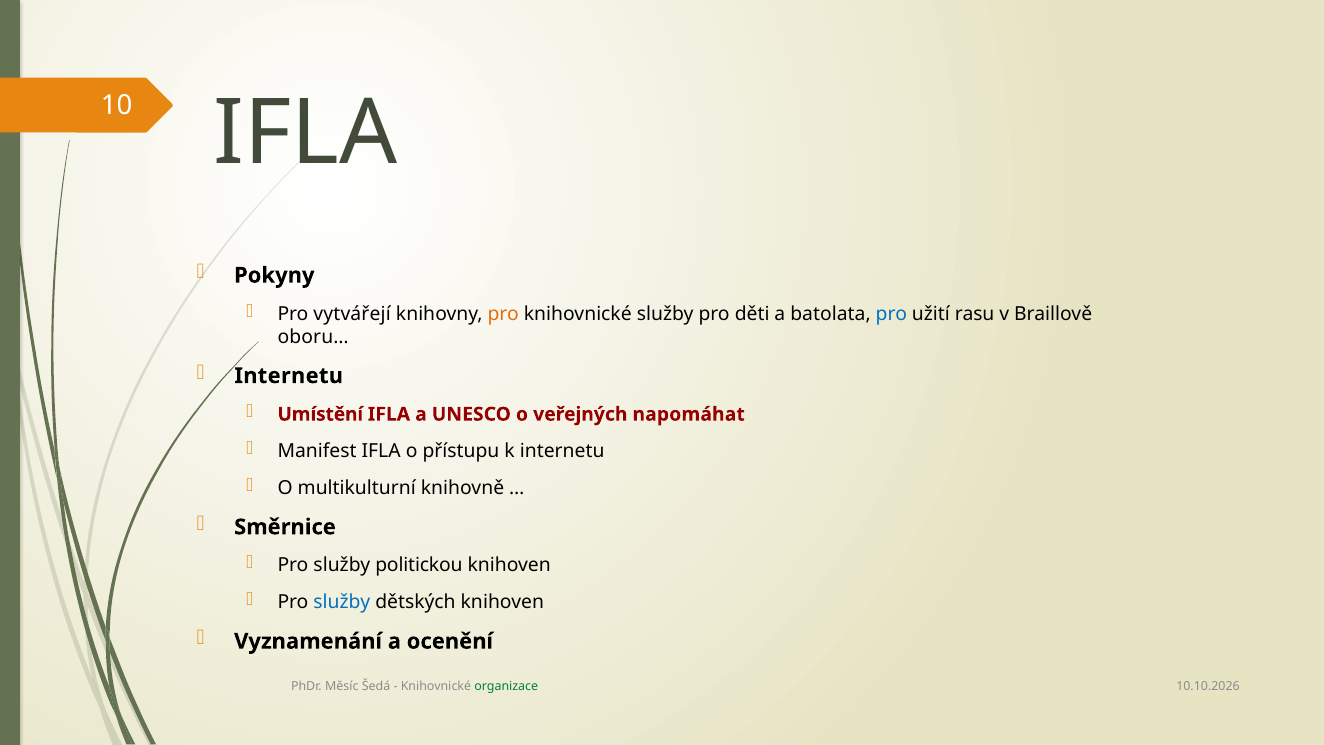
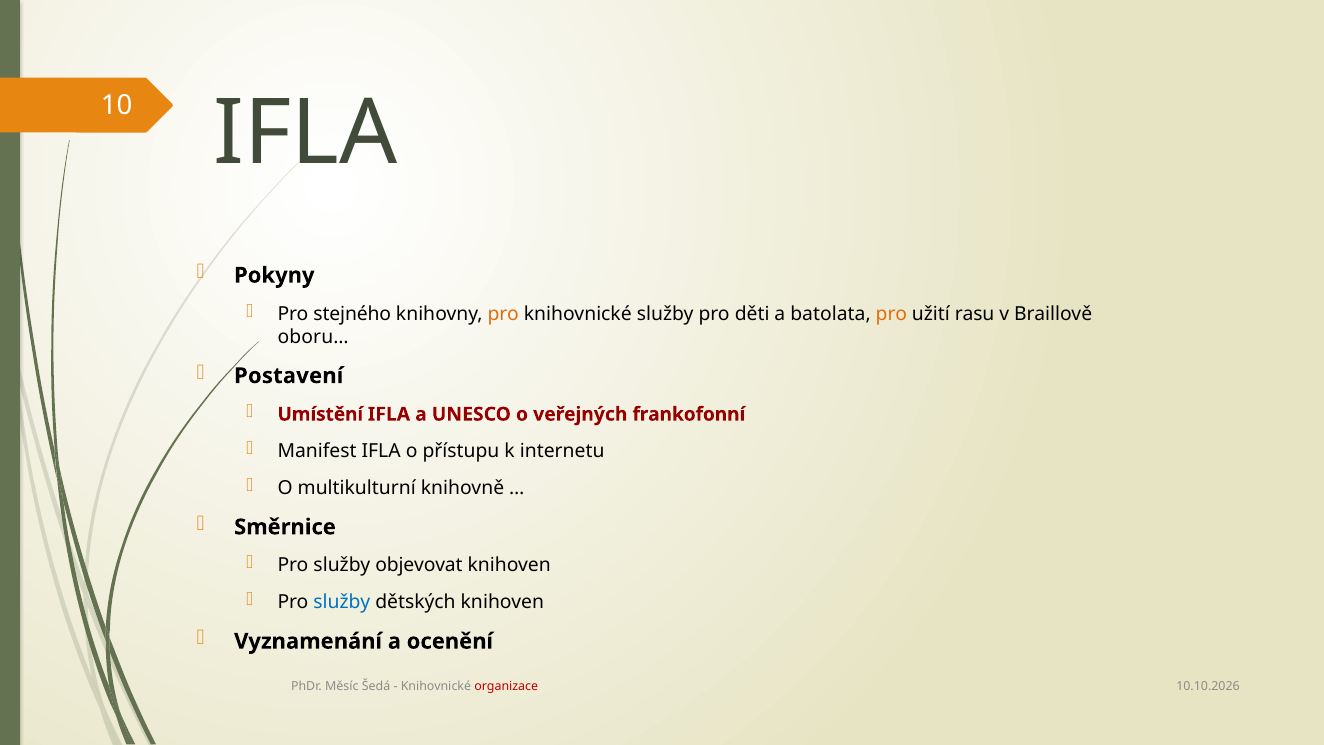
vytvářejí: vytvářejí -> stejného (352, 314)
pro colour: blue -> orange (891, 314)
Internetu: Internetu -> Postavení (289, 376)
napomáhat: napomáhat -> frankofonní (689, 414)
politickou: politickou -> objevovat (419, 565)
organizace colour: green -> red (506, 686)
